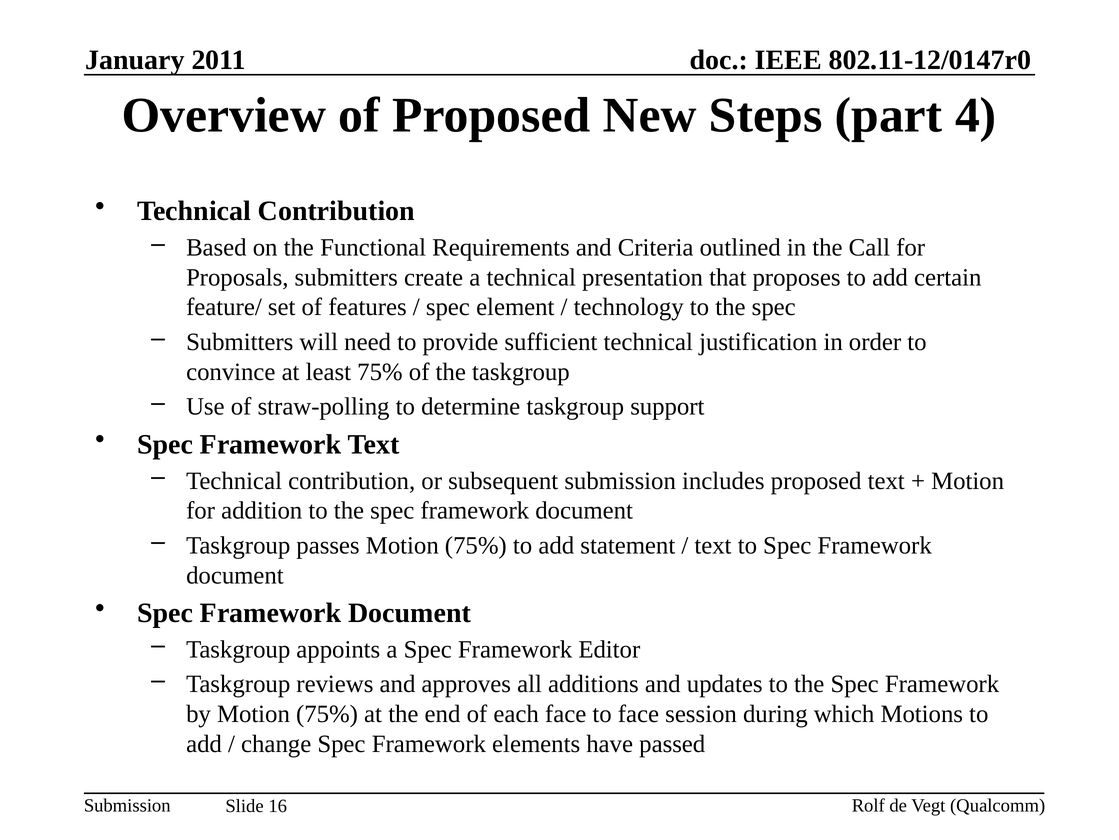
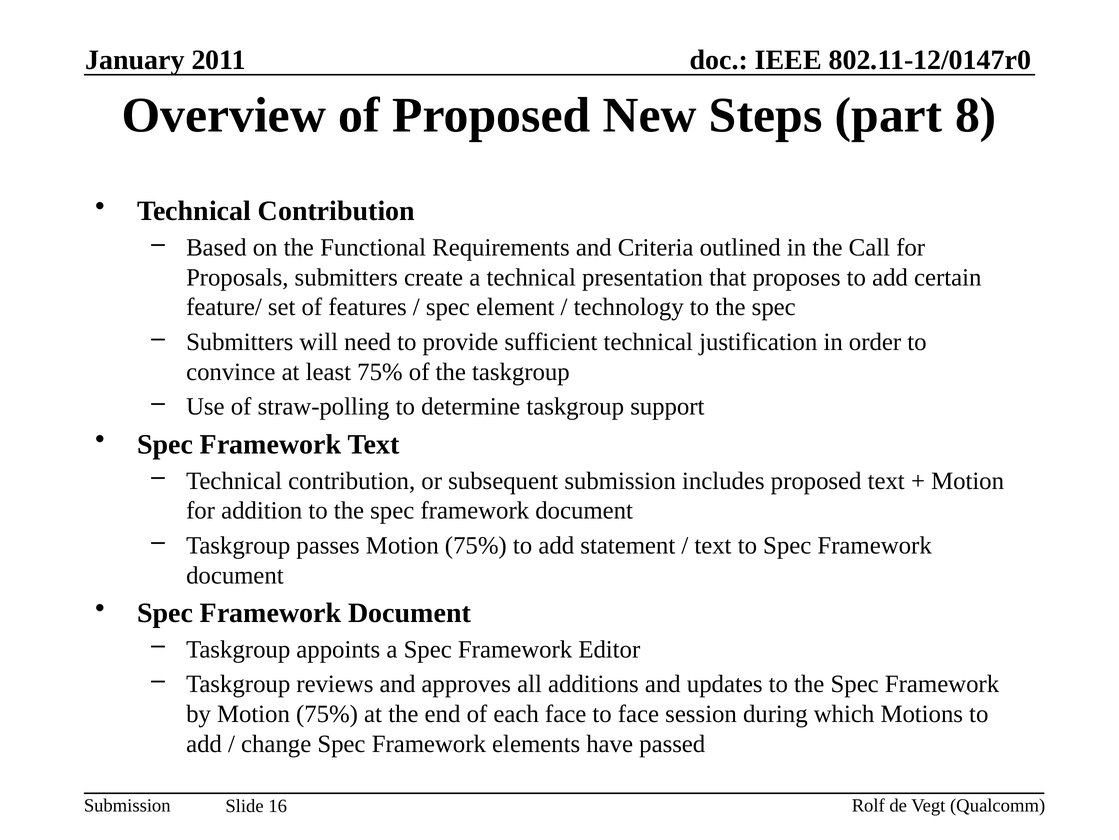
4: 4 -> 8 (976, 115)
